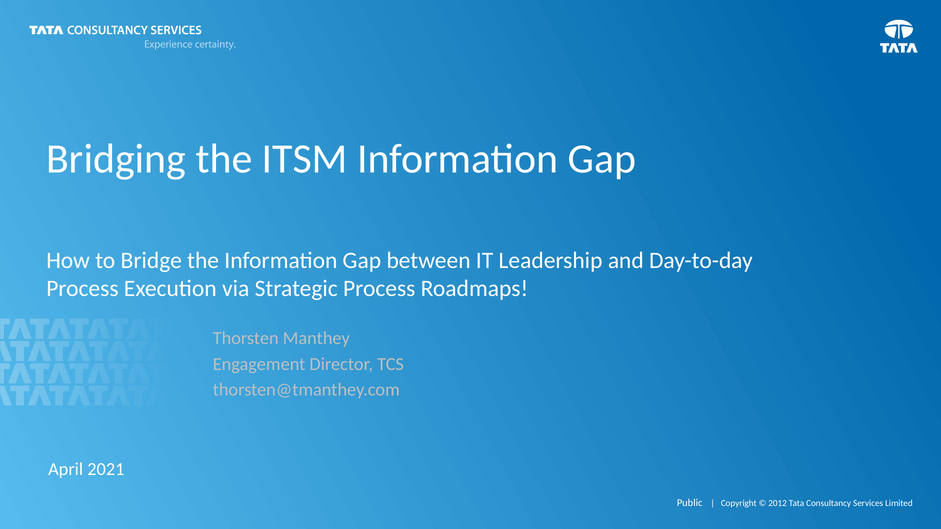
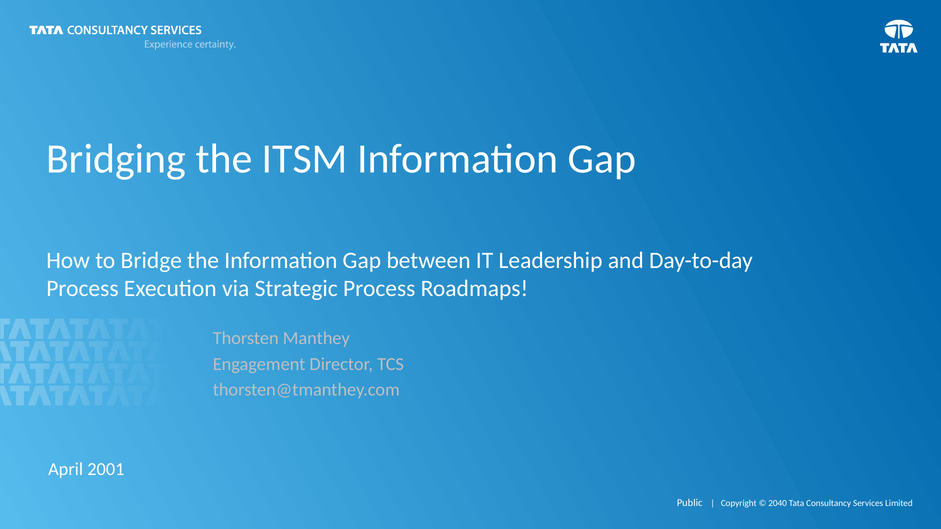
2021: 2021 -> 2001 (106, 470)
2012: 2012 -> 2040 (778, 503)
